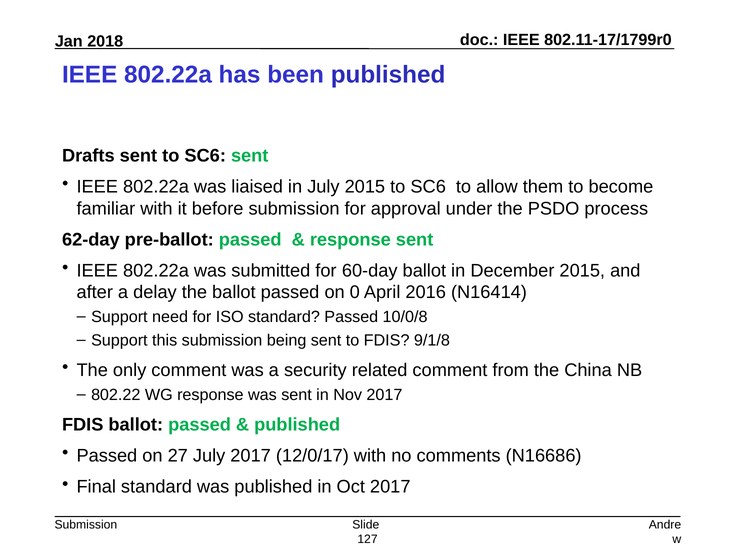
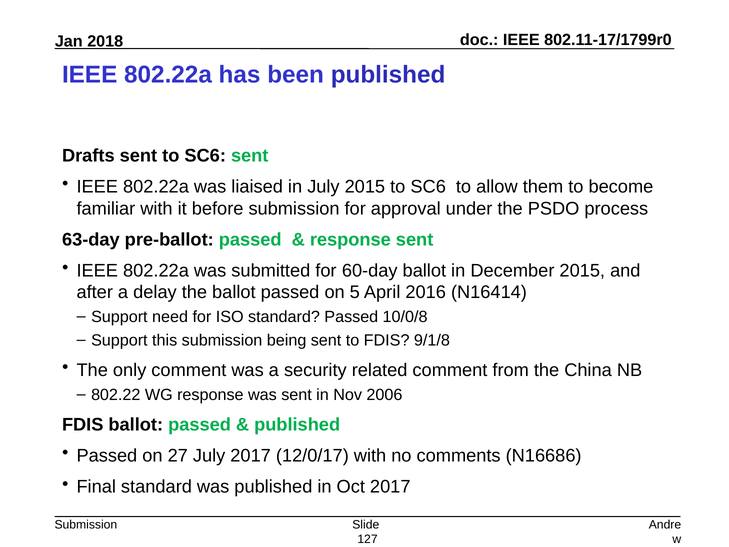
62-day: 62-day -> 63-day (91, 239)
0: 0 -> 5 (355, 292)
Nov 2017: 2017 -> 2006 (384, 395)
